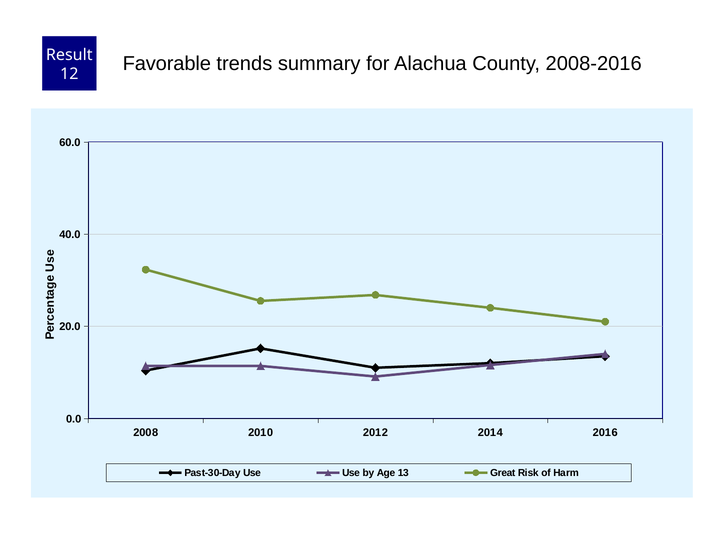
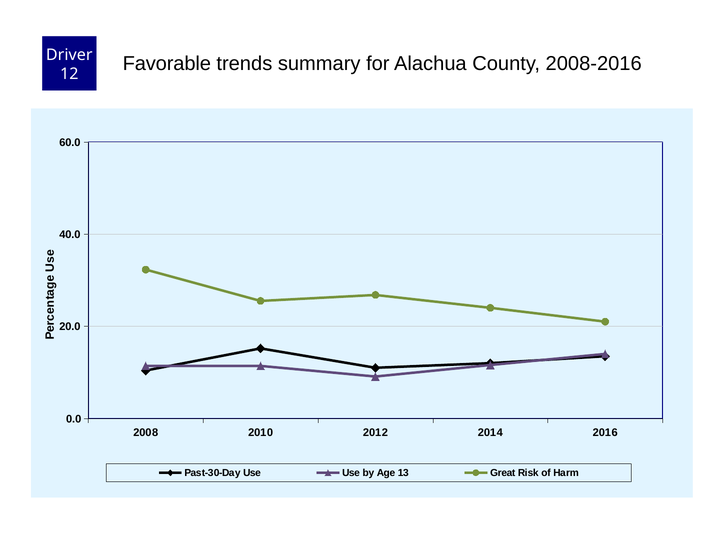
Result: Result -> Driver (69, 55)
